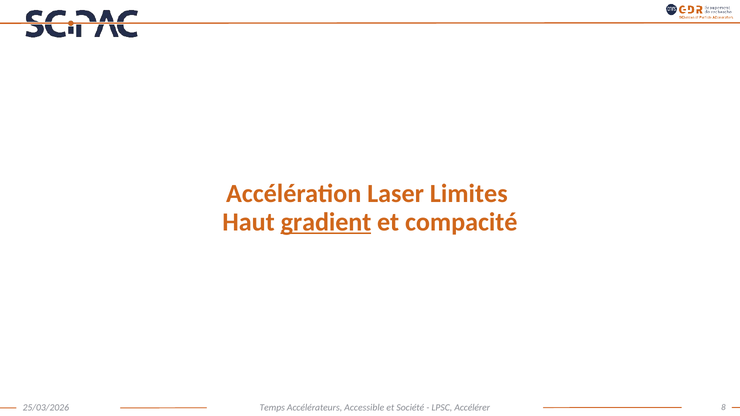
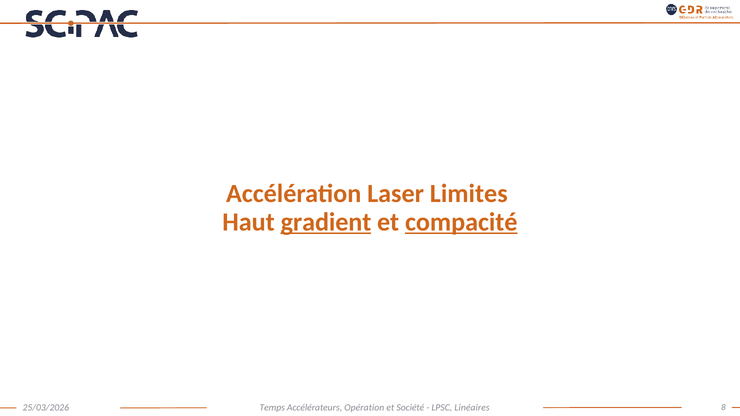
compacité underline: none -> present (461, 222)
Accessible: Accessible -> Opération (364, 408)
Accélérer: Accélérer -> Linéaires (472, 408)
